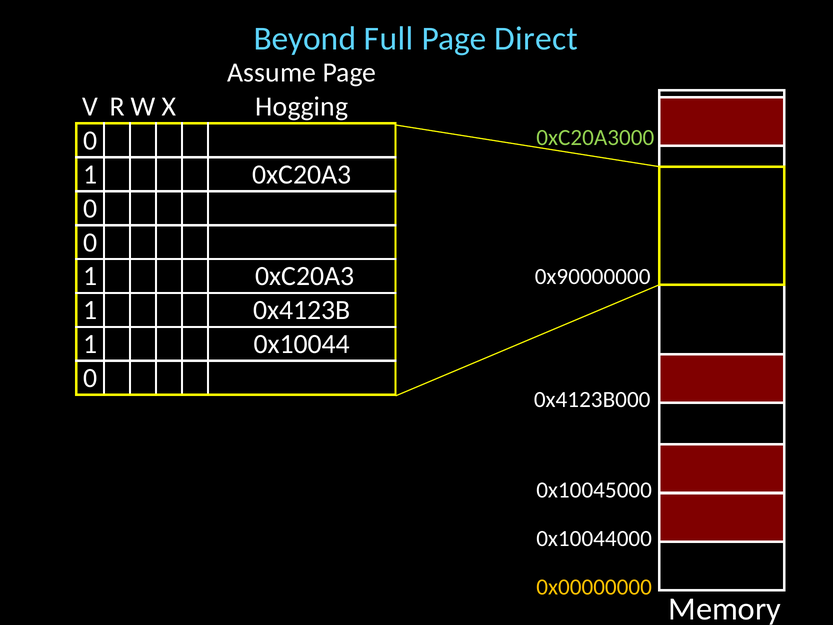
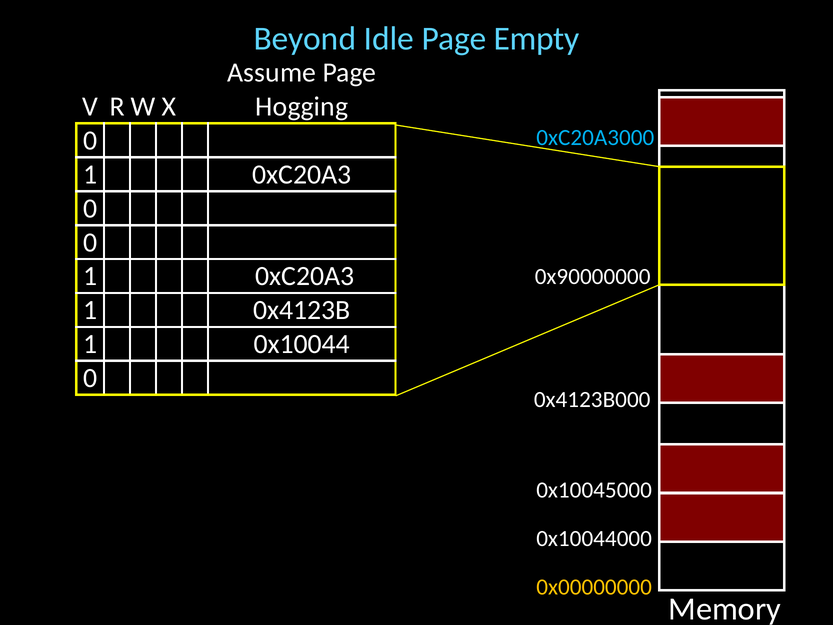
Full: Full -> Idle (389, 39)
Direct: Direct -> Empty (537, 39)
0xC20A3000 colour: light green -> light blue (595, 138)
